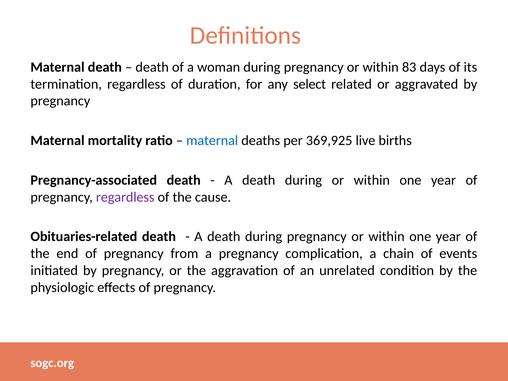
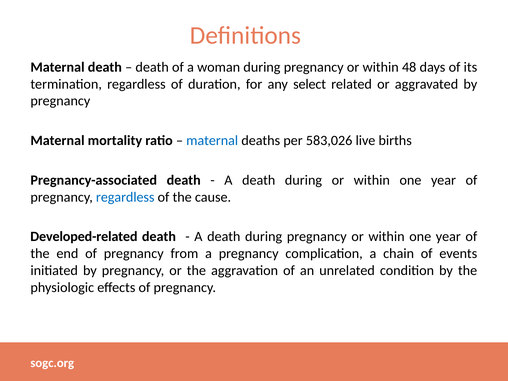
83: 83 -> 48 (409, 67)
369,925: 369,925 -> 583,026 (329, 141)
regardless colour: purple -> blue (125, 197)
Obituaries-related: Obituaries-related -> Developed-related (84, 237)
